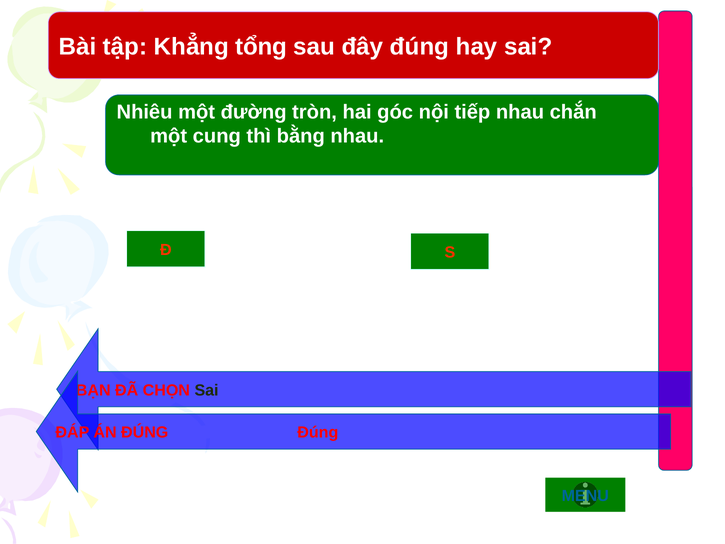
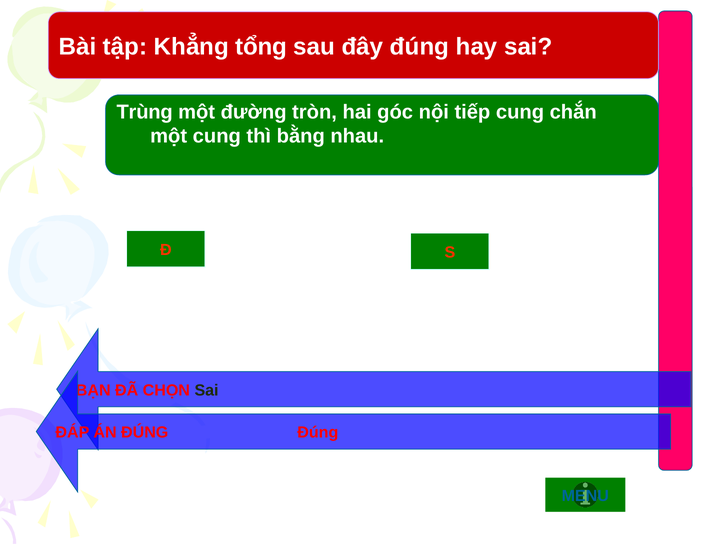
Nhiêu: Nhiêu -> Trùng (145, 112)
tiếp nhau: nhau -> cung (520, 112)
